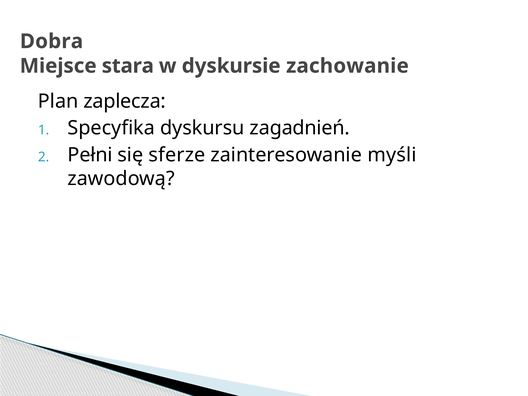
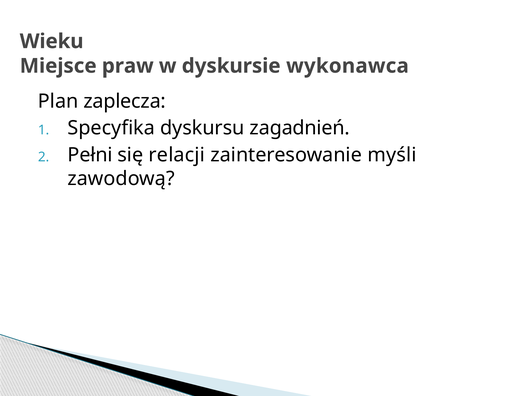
Dobra: Dobra -> Wieku (52, 41)
stara: stara -> praw (128, 66)
zachowanie: zachowanie -> wykonawca (347, 66)
sferze: sferze -> relacji (177, 155)
